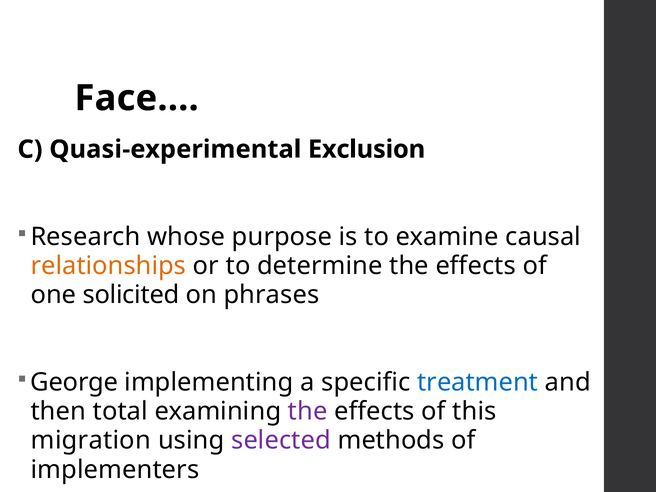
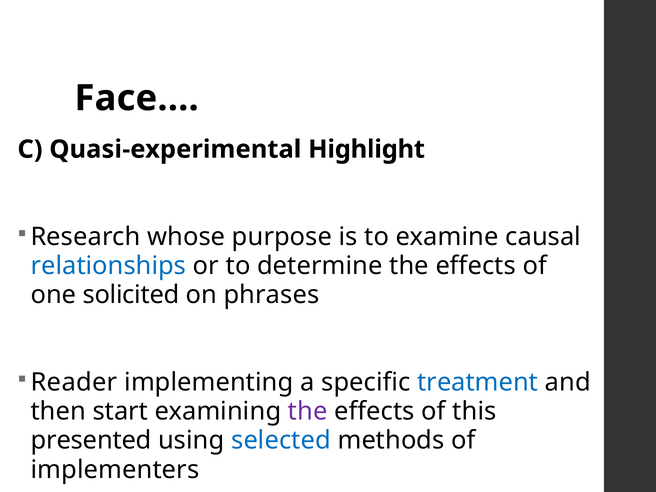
Exclusion: Exclusion -> Highlight (367, 149)
relationships colour: orange -> blue (108, 266)
George: George -> Reader (74, 382)
total: total -> start (120, 411)
migration: migration -> presented (91, 441)
selected colour: purple -> blue (281, 441)
